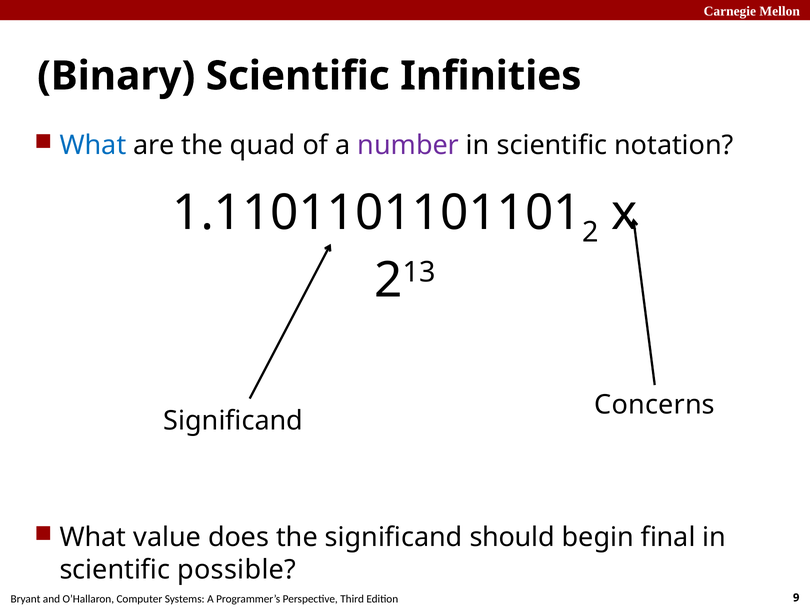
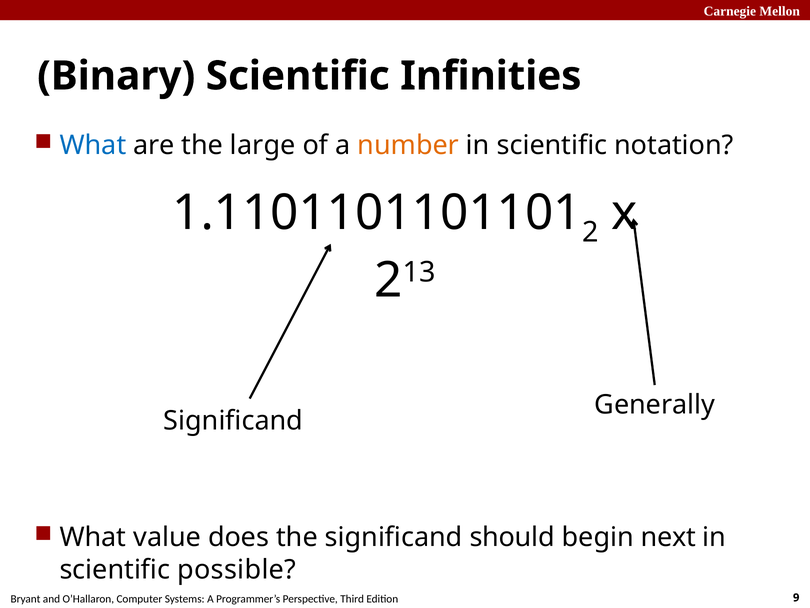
quad: quad -> large (263, 145)
number colour: purple -> orange (408, 145)
Concerns: Concerns -> Generally (655, 405)
final: final -> next (668, 537)
